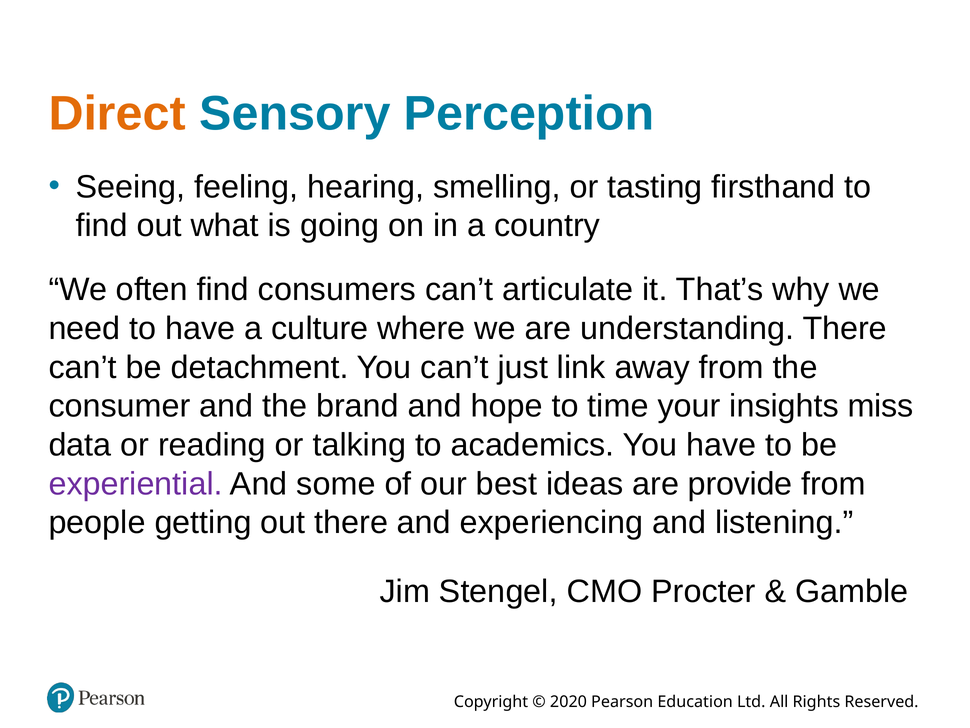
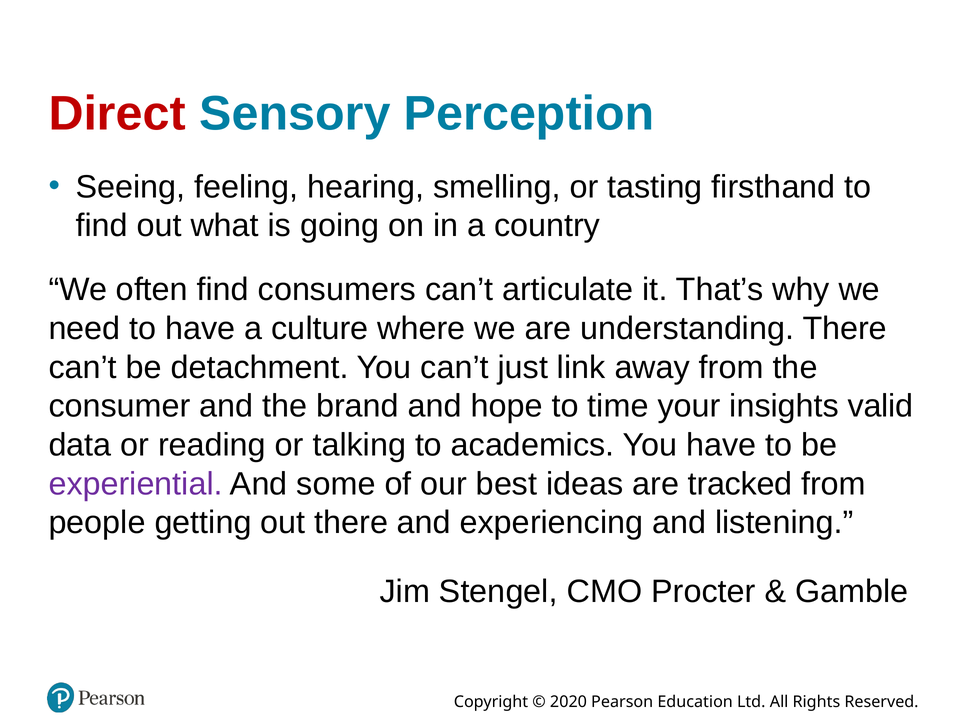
Direct colour: orange -> red (117, 113)
miss: miss -> valid (880, 406)
provide: provide -> tracked (740, 484)
